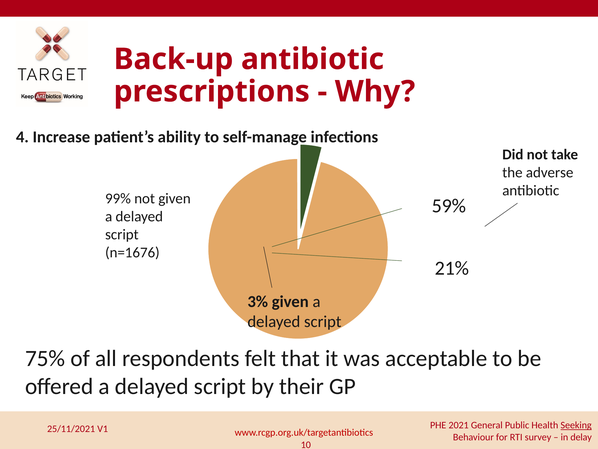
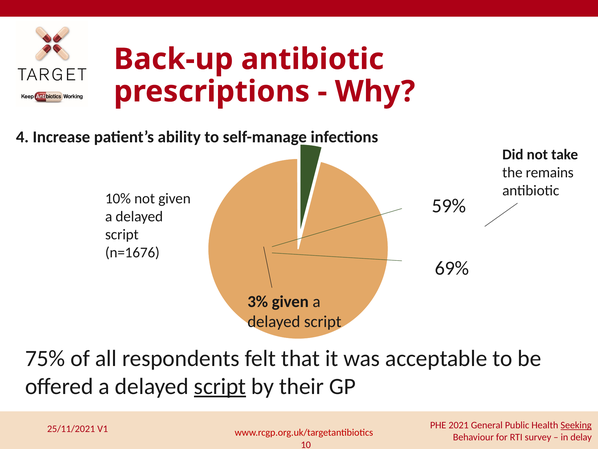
adverse: adverse -> remains (550, 172)
99%: 99% -> 10% (118, 198)
21%: 21% -> 69% (452, 268)
script underline: none -> present (220, 386)
